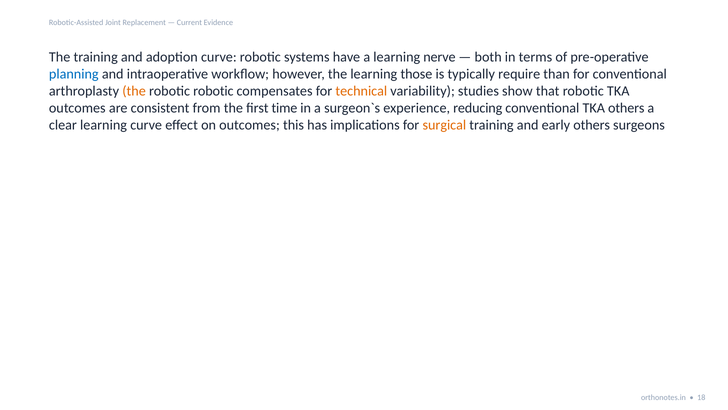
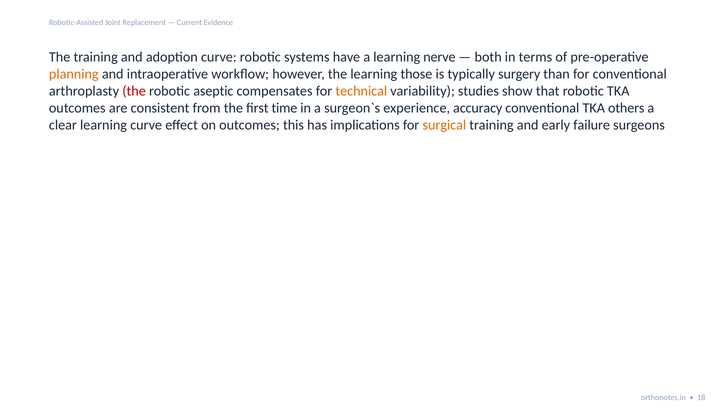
planning colour: blue -> orange (74, 74)
require: require -> surgery (519, 74)
the colour: orange -> red (134, 91)
robotic robotic: robotic -> aseptic (213, 91)
reducing: reducing -> accuracy (478, 108)
early others: others -> failure (592, 125)
